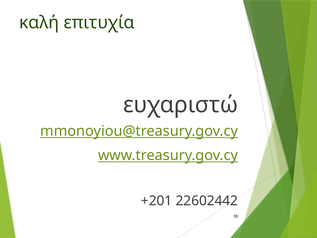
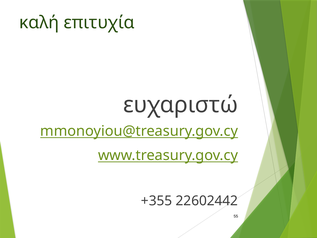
+201: +201 -> +355 (157, 201)
